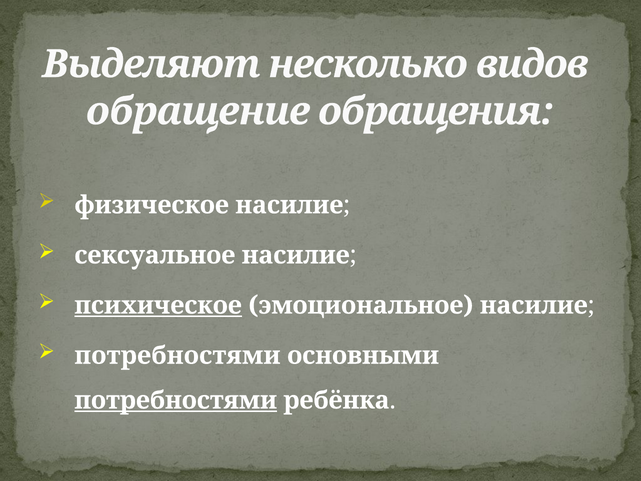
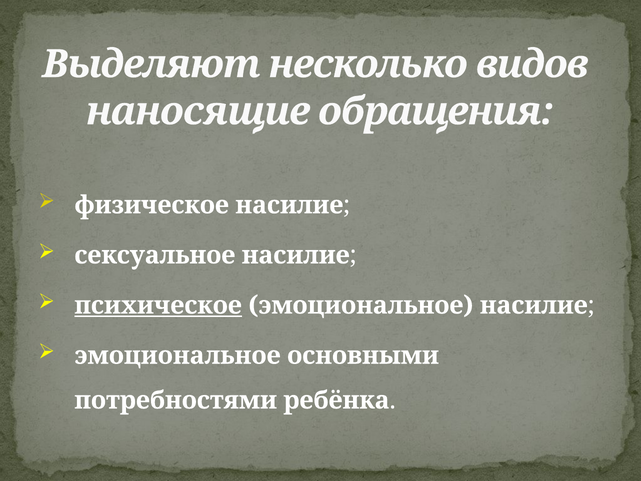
обращение: обращение -> наносящие (198, 111)
потребностями: потребностями -> эмоциональное (178, 355)
потребностями underline: present -> none (176, 400)
